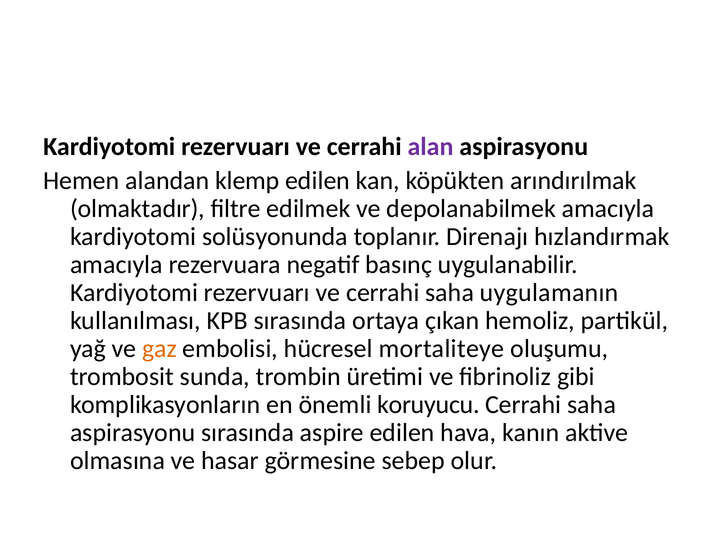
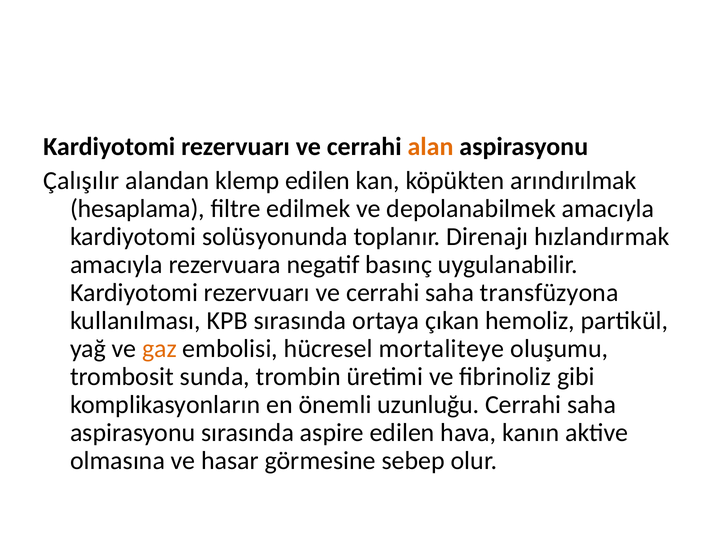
alan colour: purple -> orange (431, 147)
Hemen: Hemen -> Çalışılır (81, 181)
olmaktadır: olmaktadır -> hesaplama (138, 209)
uygulamanın: uygulamanın -> transfüzyona (549, 293)
koruyucu: koruyucu -> uzunluğu (428, 405)
